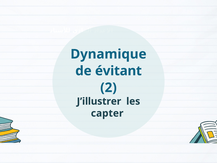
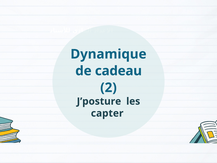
évitant: évitant -> cadeau (118, 71)
J’illustrer: J’illustrer -> J’posture (99, 101)
